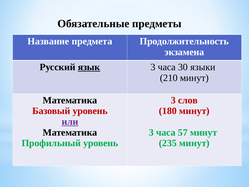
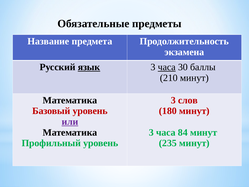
часа underline: none -> present (167, 67)
языки: языки -> баллы (203, 67)
57: 57 -> 84 (183, 132)
